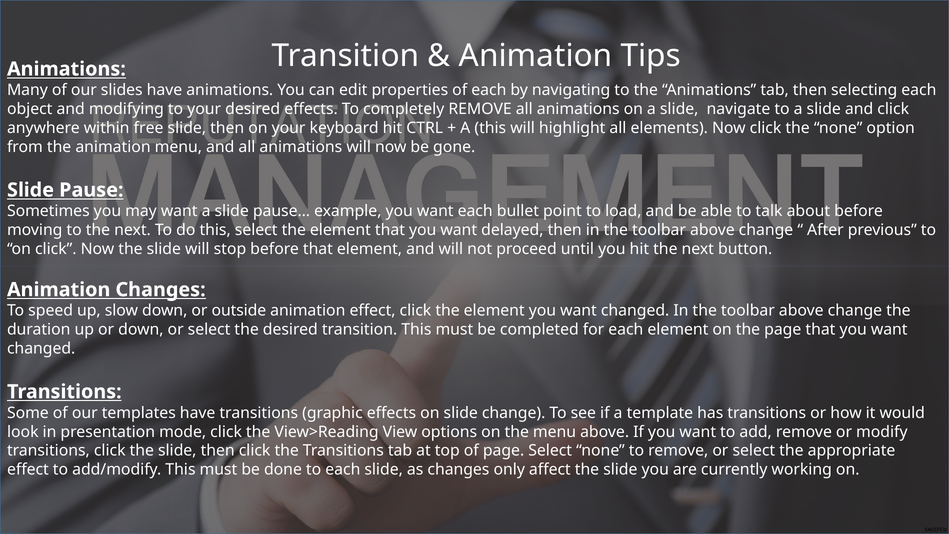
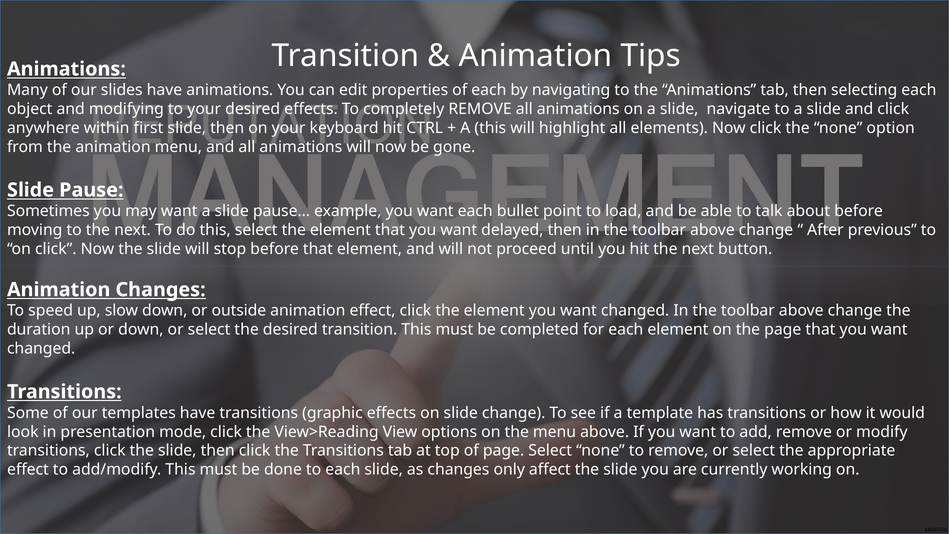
free: free -> first (148, 128)
